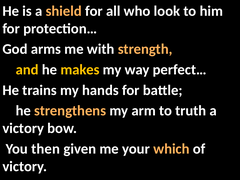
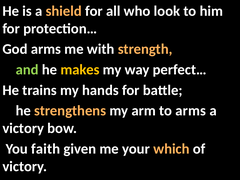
and colour: yellow -> light green (27, 70)
to truth: truth -> arms (191, 111)
then: then -> faith (46, 149)
